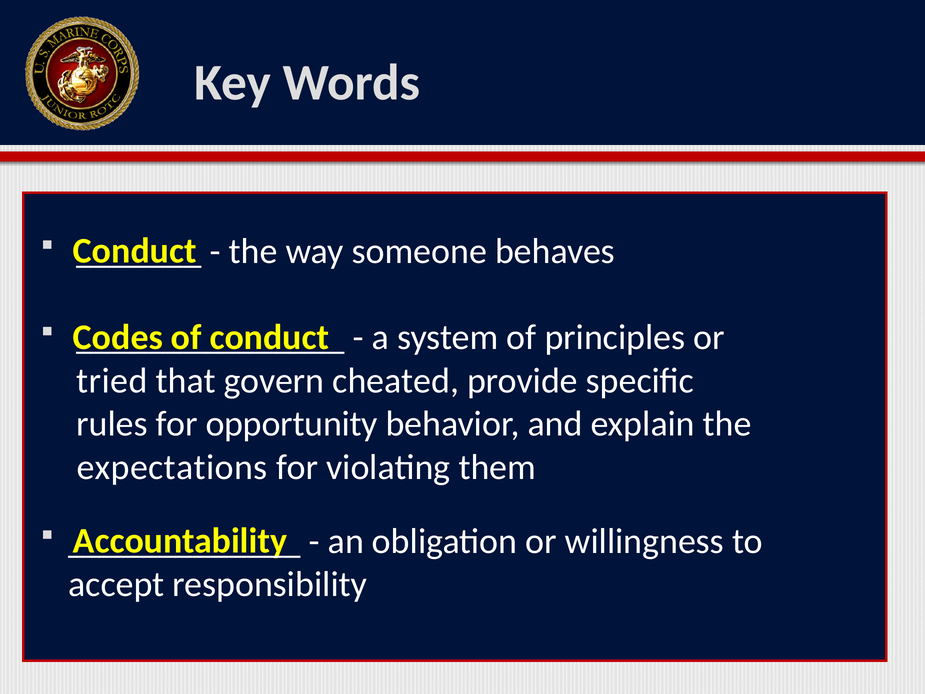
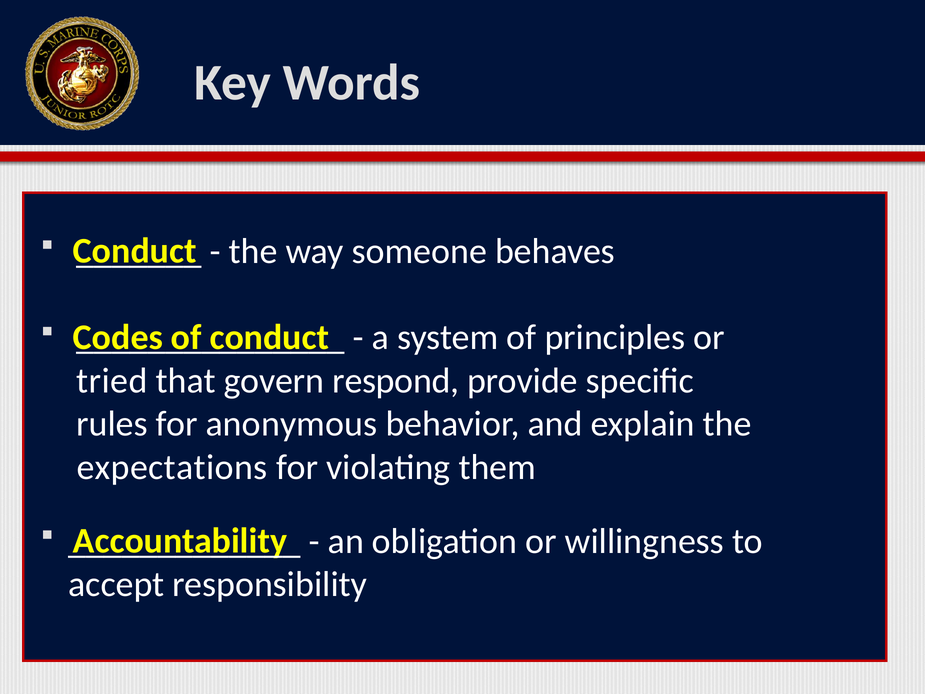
cheated: cheated -> respond (396, 381)
opportunity: opportunity -> anonymous (291, 424)
